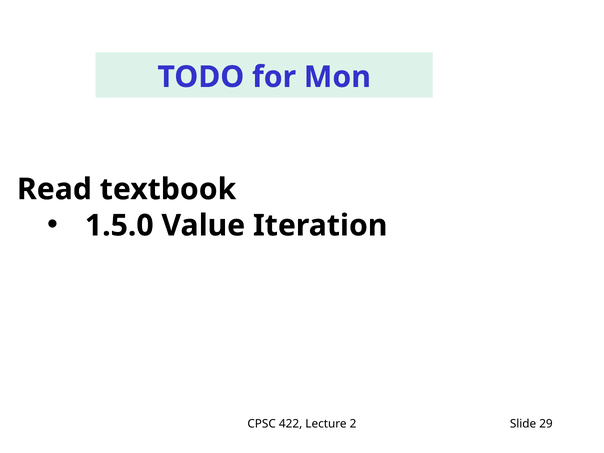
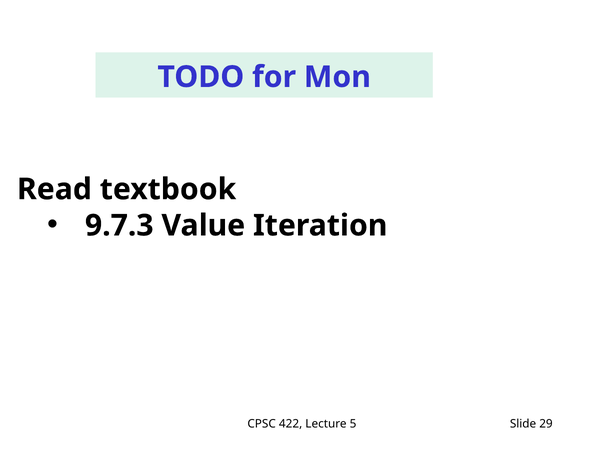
1.5.0: 1.5.0 -> 9.7.3 (119, 226)
2: 2 -> 5 (353, 424)
